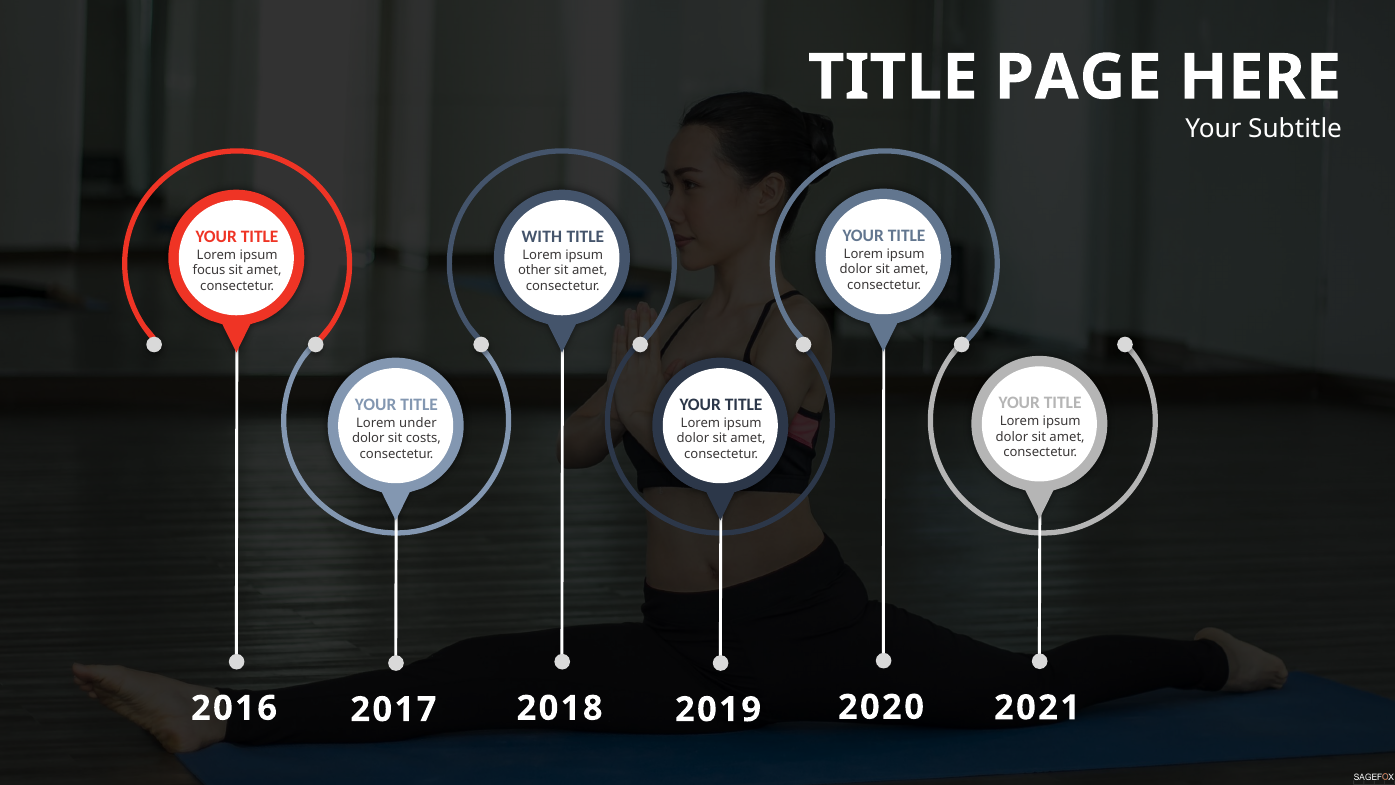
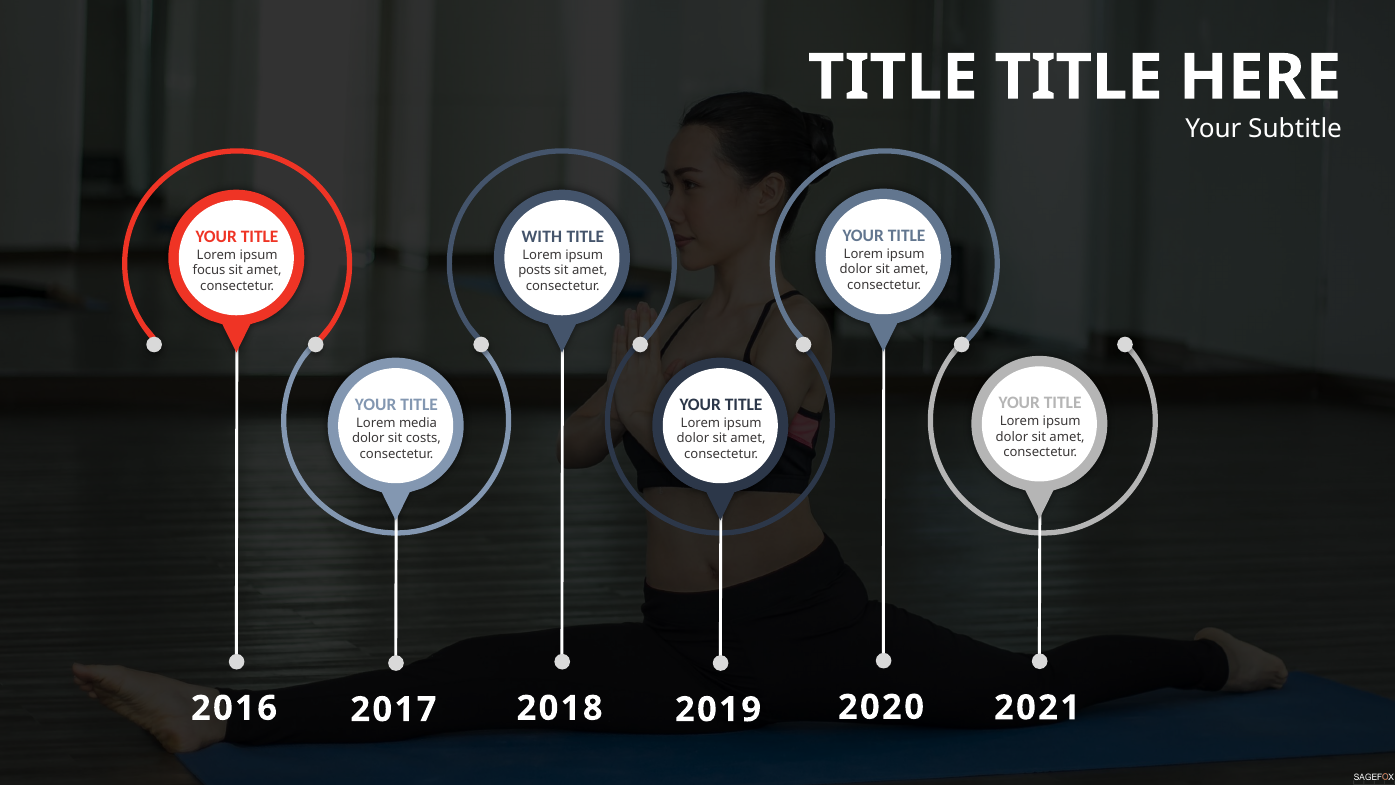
TITLE PAGE: PAGE -> TITLE (1079, 77)
other: other -> posts (535, 270)
under: under -> media (418, 423)
